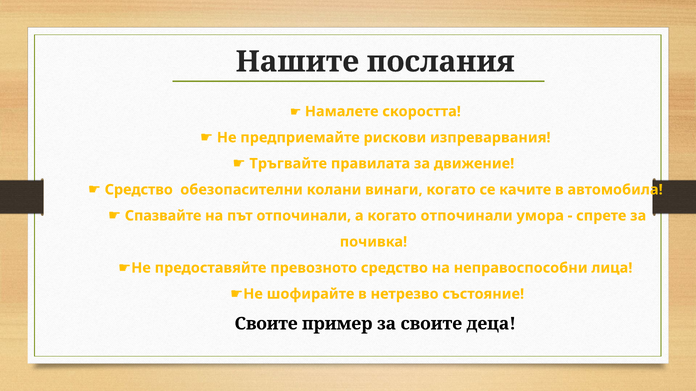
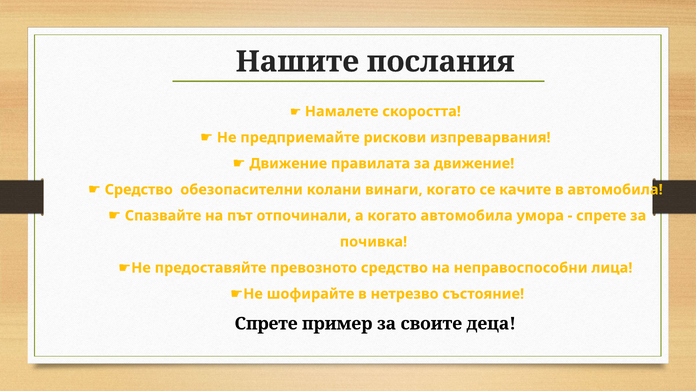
Тръгвайте: Тръгвайте -> Движение (288, 164)
когато отпочинали: отпочинали -> автомобила (467, 216)
Своите: Своите -> Спрете (266, 324)
